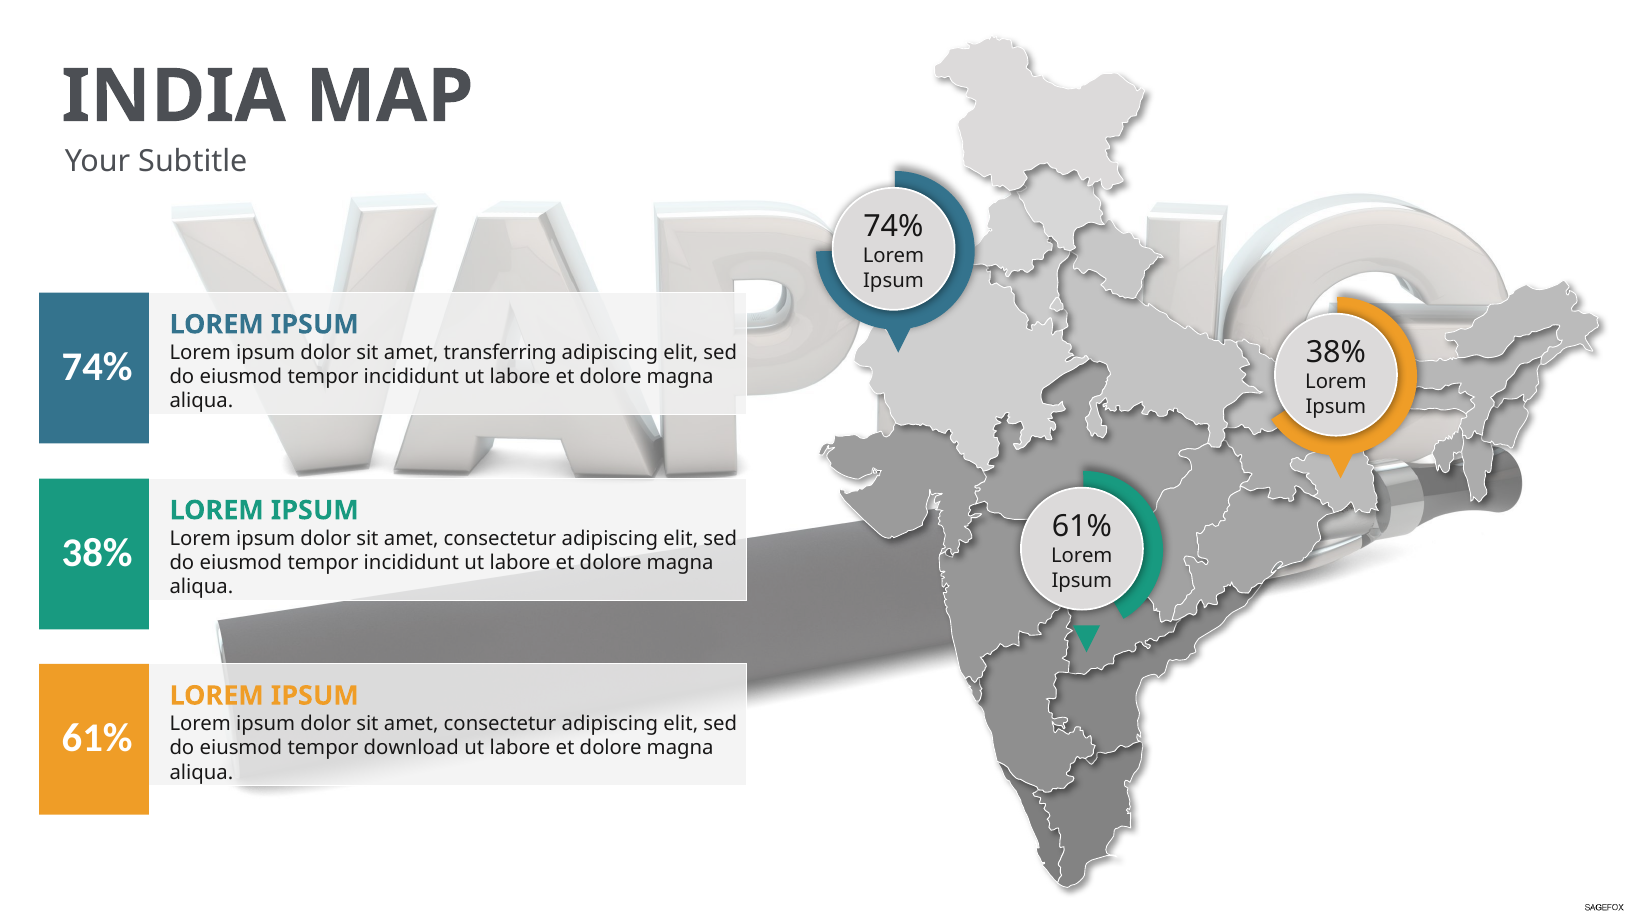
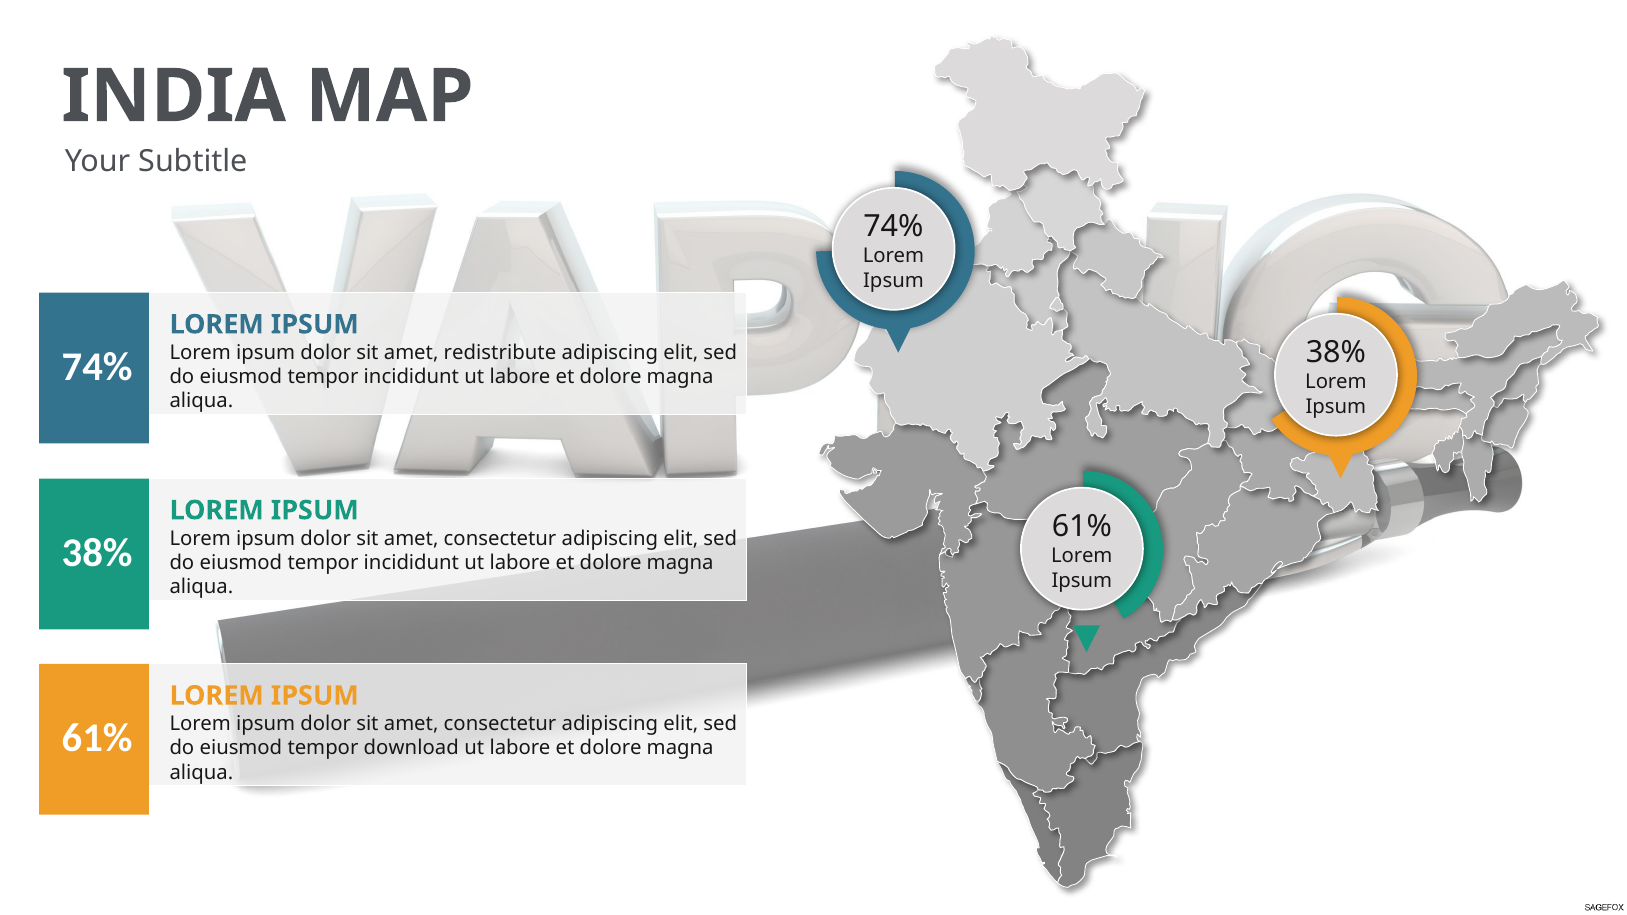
transferring: transferring -> redistribute (500, 353)
